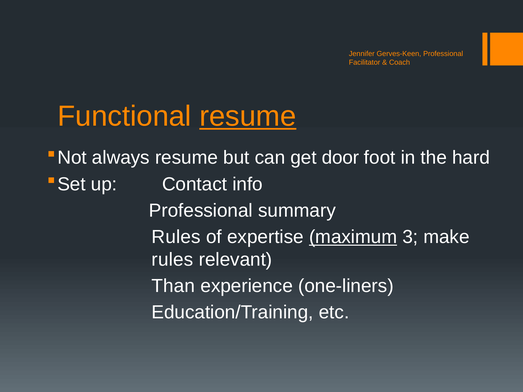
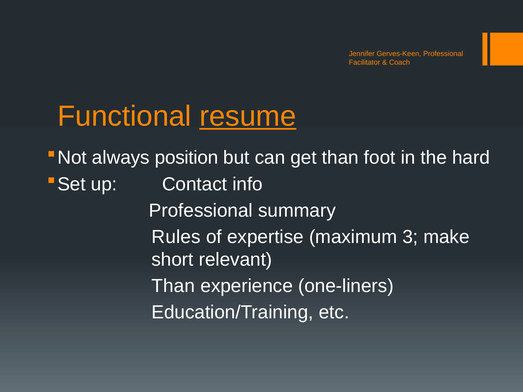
always resume: resume -> position (187, 158)
get door: door -> than (340, 158)
maximum underline: present -> none (353, 237)
rules: rules -> short (173, 260)
